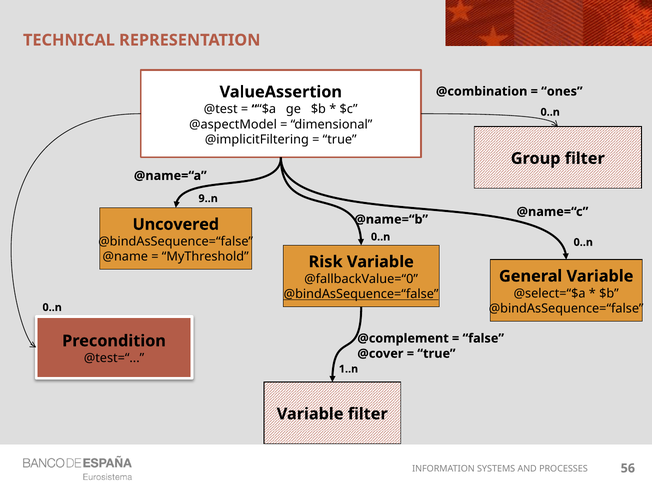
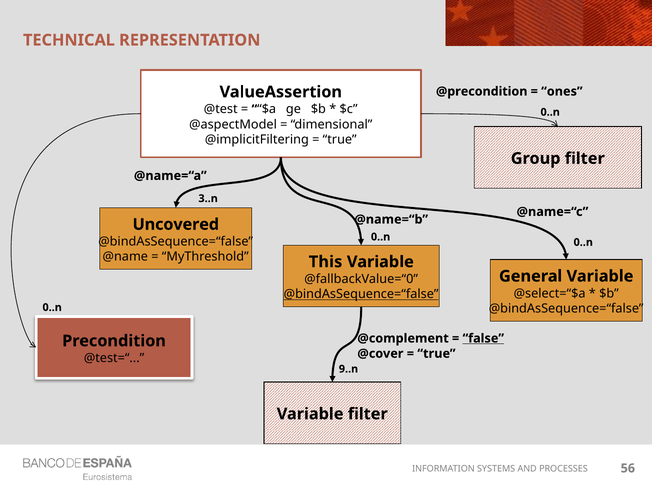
@combination: @combination -> @precondition (482, 91)
9..n: 9..n -> 3..n (208, 198)
Risk: Risk -> This (326, 262)
false underline: none -> present (483, 338)
1..n: 1..n -> 9..n (348, 369)
